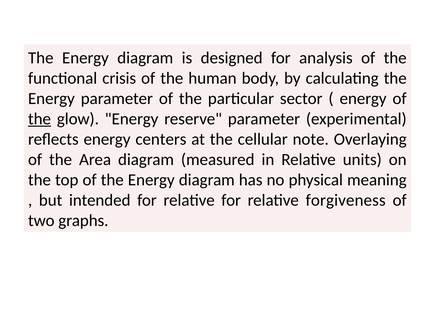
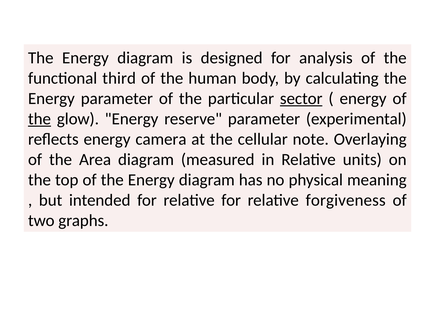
crisis: crisis -> third (119, 78)
sector underline: none -> present (301, 98)
centers: centers -> camera (161, 139)
